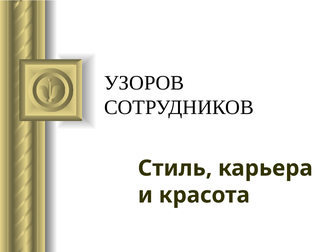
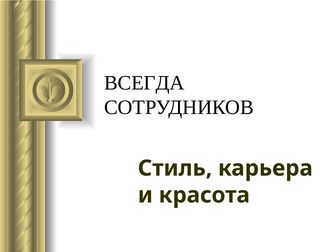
УЗОРОВ: УЗОРОВ -> ВСЕГДА (144, 83)
